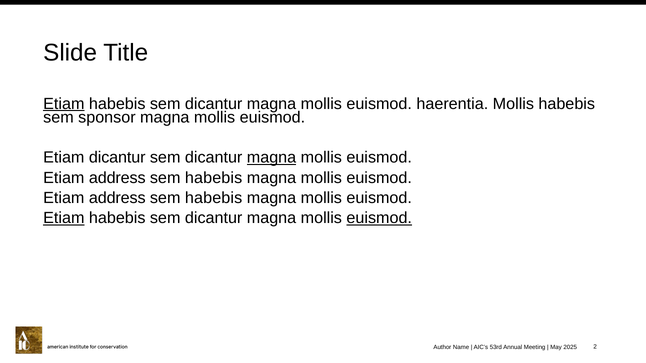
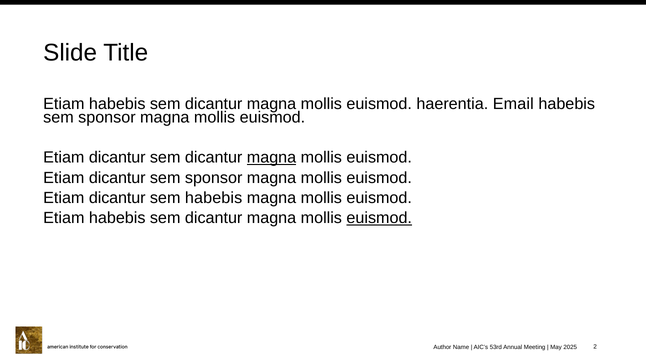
Etiam underline: present -> none (64, 104)
haerentia Mollis: Mollis -> Email (513, 104)
address: address -> dicantur (117, 178)
habebis: habebis -> sponsor (214, 178)
address: address -> dicantur (117, 198)
Etiam underline: present -> none (64, 218)
